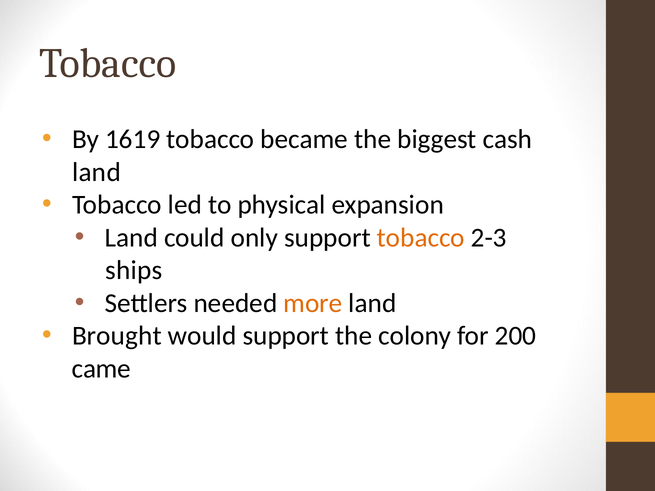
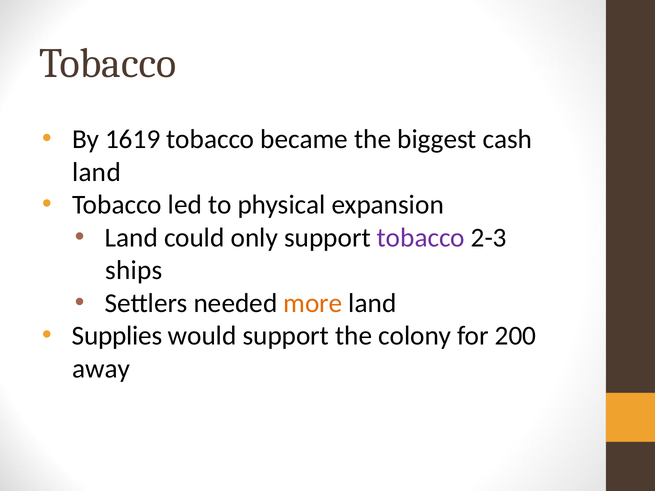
tobacco colour: orange -> purple (421, 238)
Brought: Brought -> Supplies (117, 336)
came: came -> away (101, 369)
